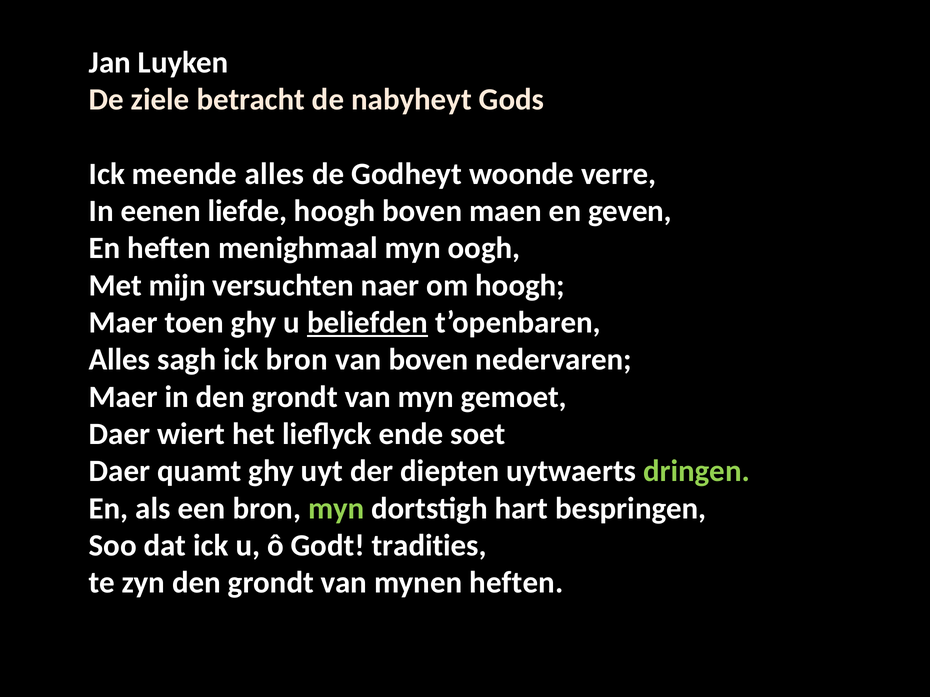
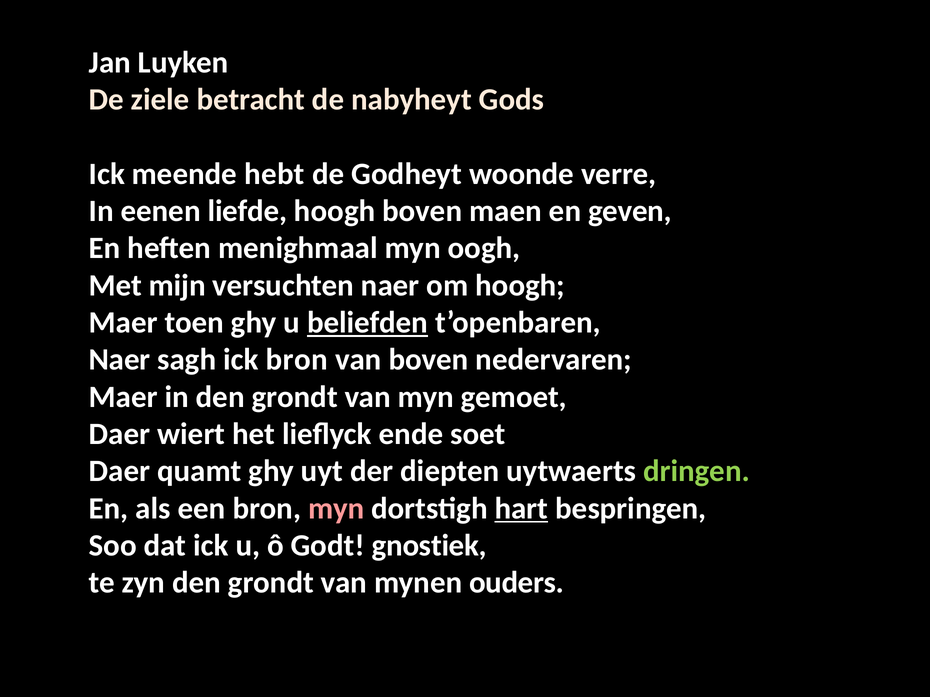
meende alles: alles -> hebt (274, 174)
Alles: Alles -> Naer (120, 360)
myn colour: light green -> pink (336, 509)
hart underline: none -> present (521, 509)
tradities: tradities -> gnostiek (429, 546)
mynen heften: heften -> ouders (517, 583)
